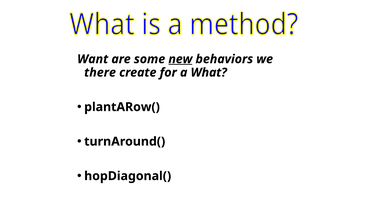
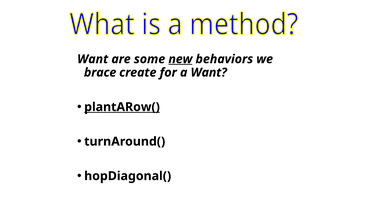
there: there -> brace (100, 73)
a What: What -> Want (209, 73)
plantARow( underline: none -> present (122, 107)
